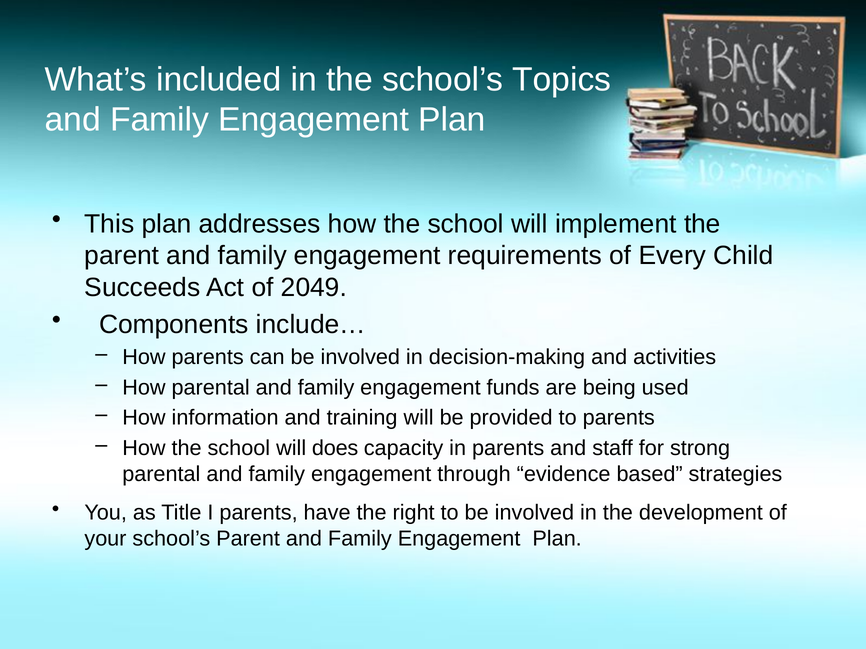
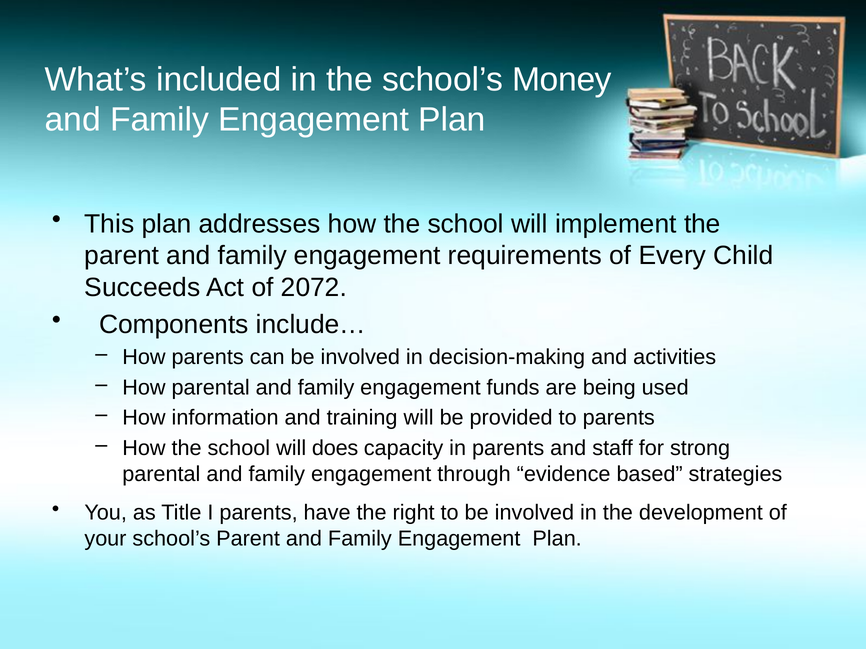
Topics: Topics -> Money (562, 80)
2049: 2049 -> 2072 (314, 288)
